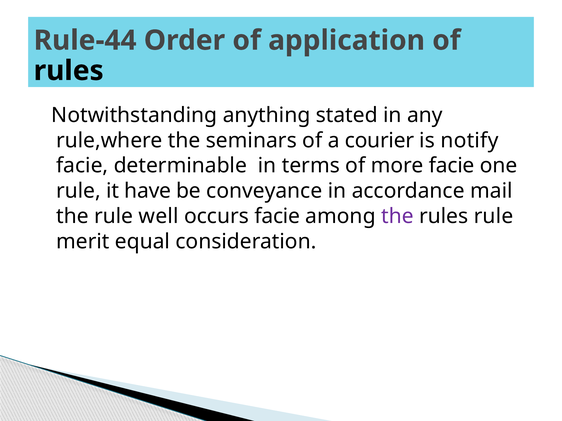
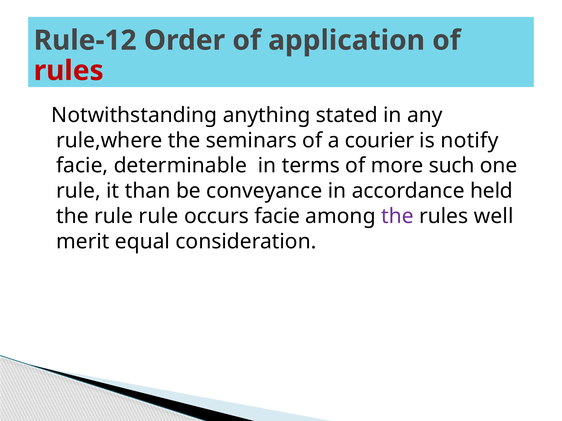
Rule-44: Rule-44 -> Rule-12 (85, 40)
rules colour: black -> red (69, 71)
more facie: facie -> such (452, 166)
have: have -> than (148, 191)
mail: mail -> held (491, 191)
rule well: well -> rule (159, 216)
rules rule: rule -> well (494, 216)
